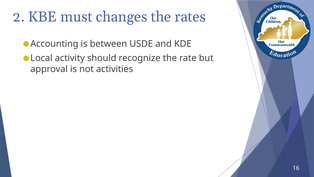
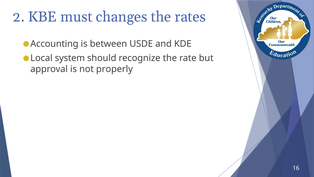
activity: activity -> system (70, 58)
activities: activities -> properly (114, 69)
